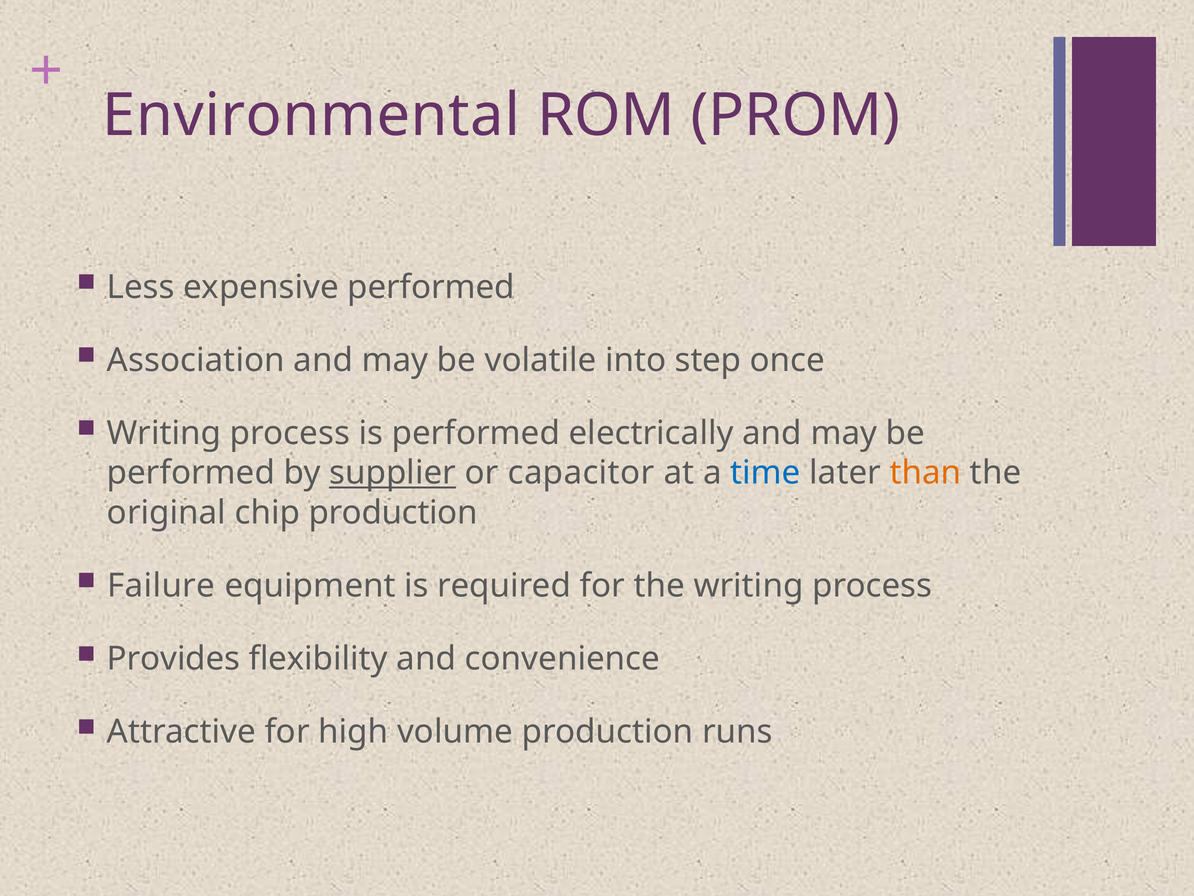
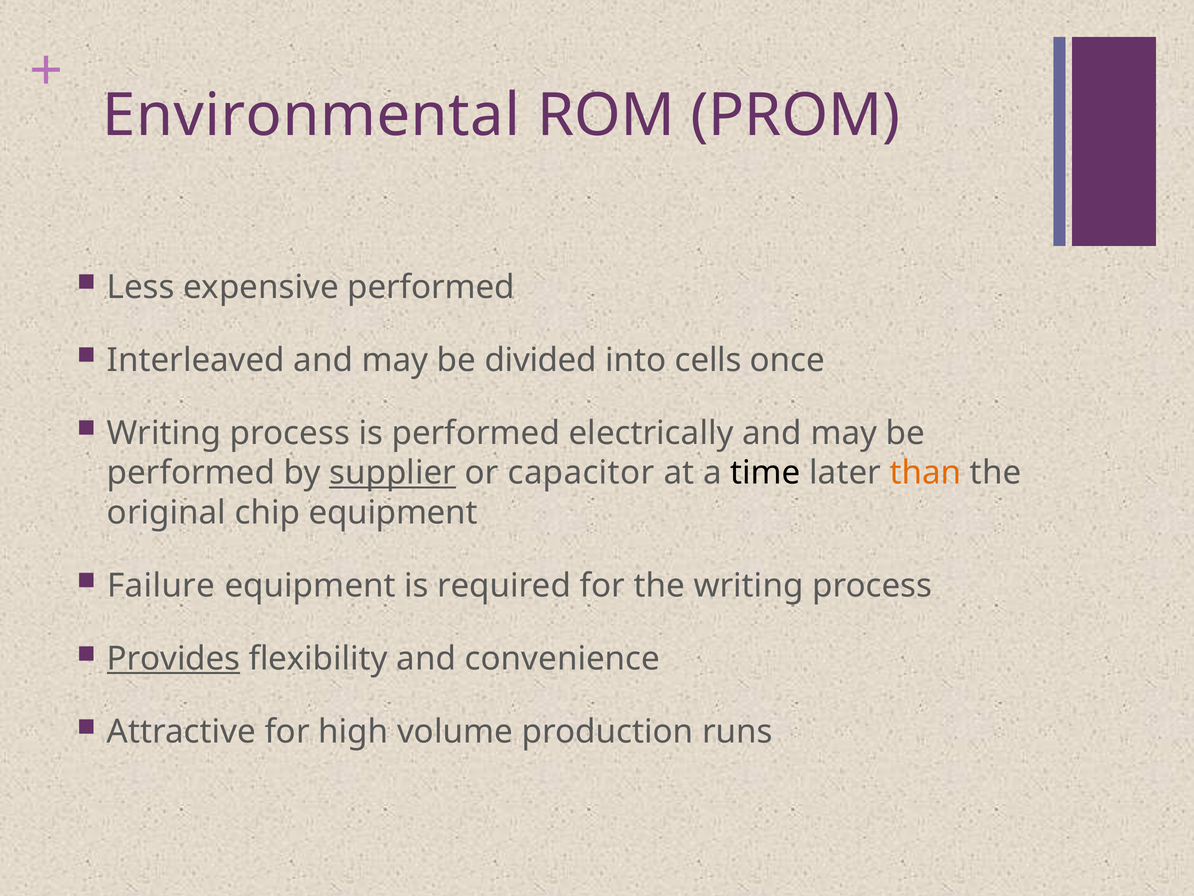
Association: Association -> Interleaved (196, 360)
volatile: volatile -> divided (541, 360)
step: step -> cells (708, 360)
time colour: blue -> black (766, 473)
chip production: production -> equipment (393, 513)
Provides underline: none -> present (174, 659)
